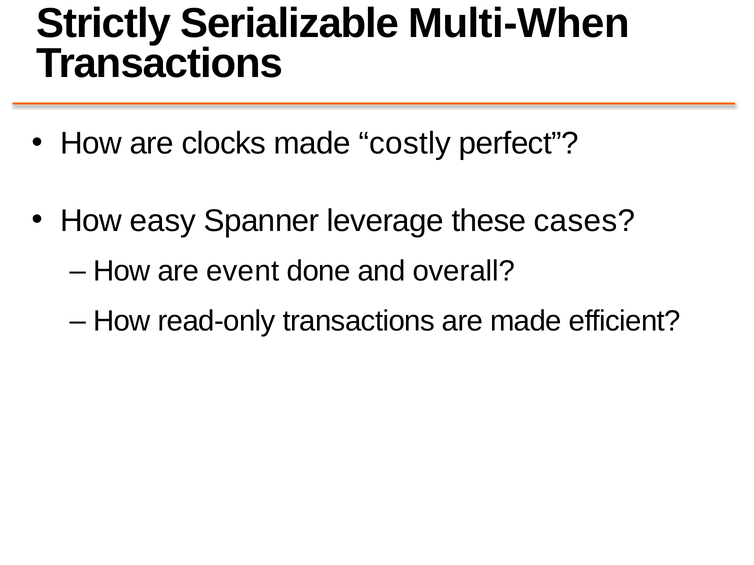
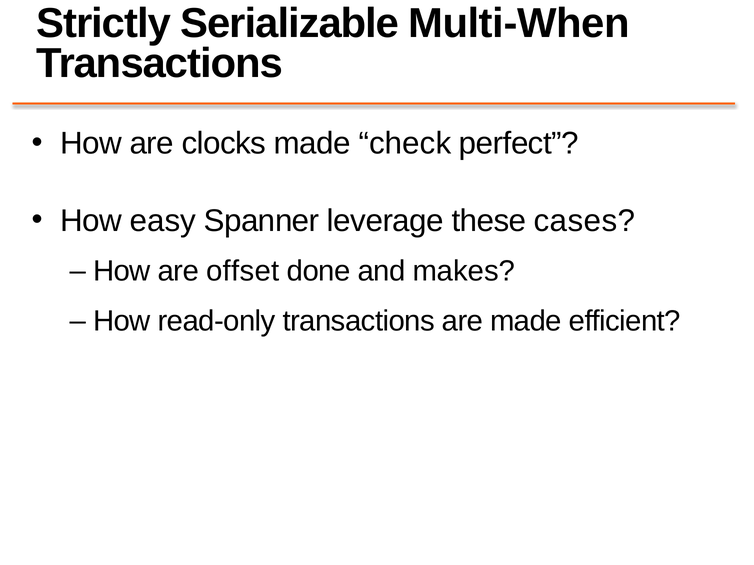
costly: costly -> check (405, 144)
event: event -> offset (243, 271)
overall: overall -> makes (464, 271)
